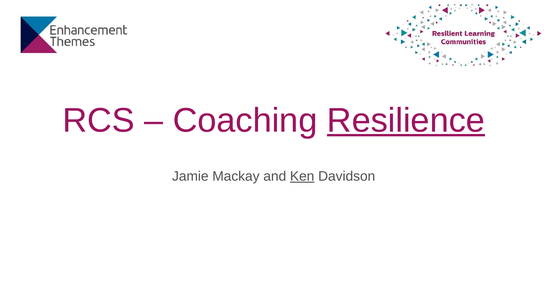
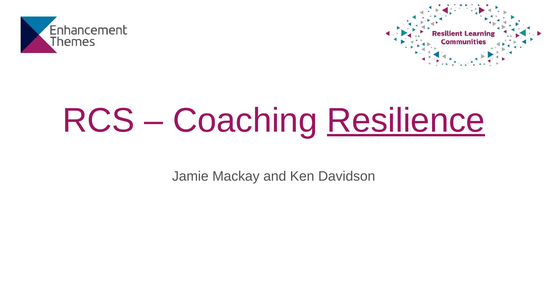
Ken underline: present -> none (302, 176)
